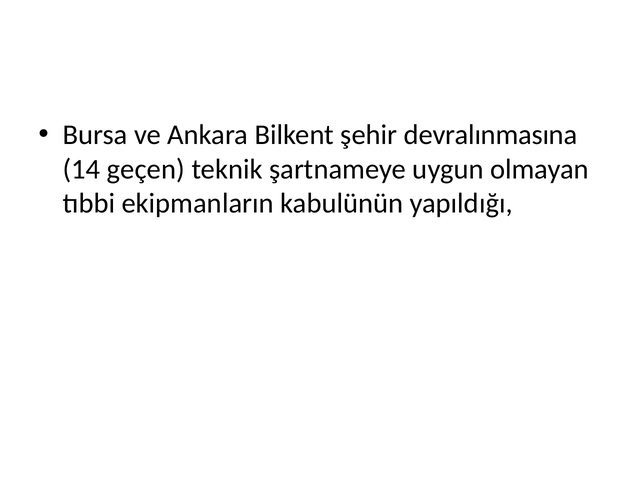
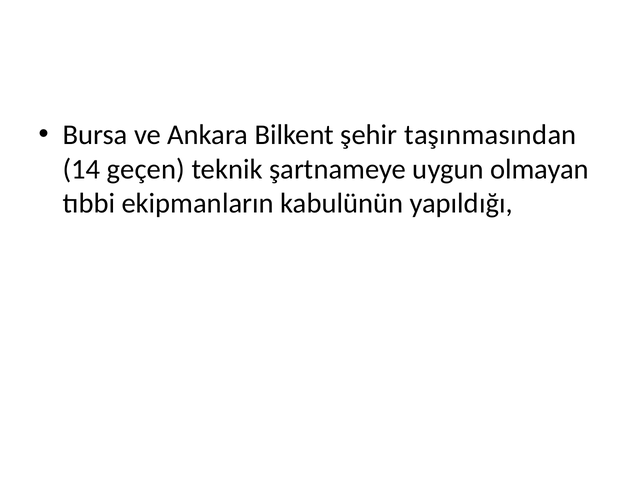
devralınmasına: devralınmasına -> taşınmasından (490, 135)
